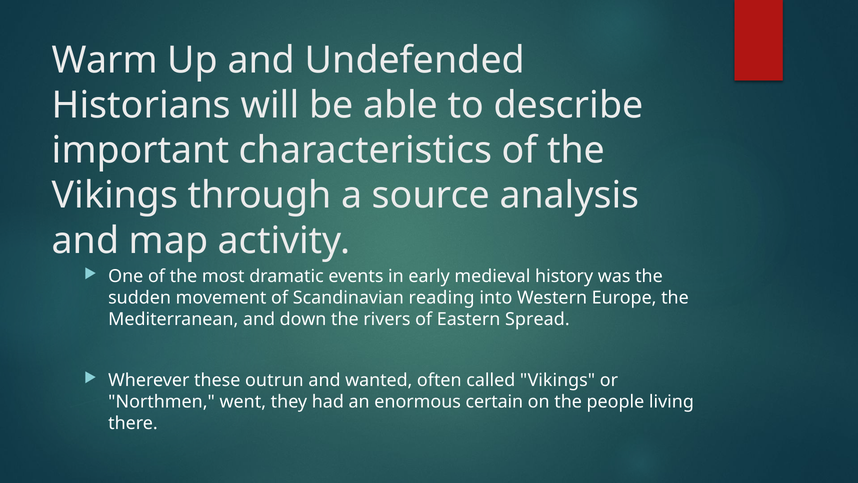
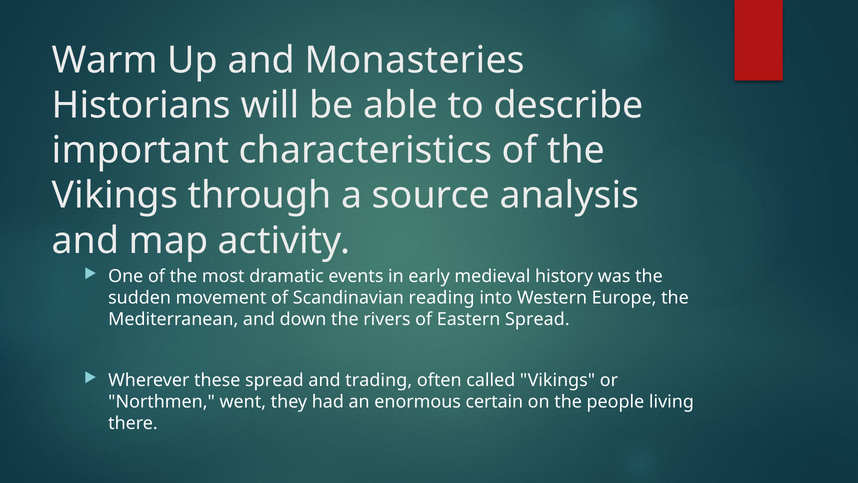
Undefended: Undefended -> Monasteries (415, 60)
these outrun: outrun -> spread (274, 380)
wanted: wanted -> trading (379, 380)
